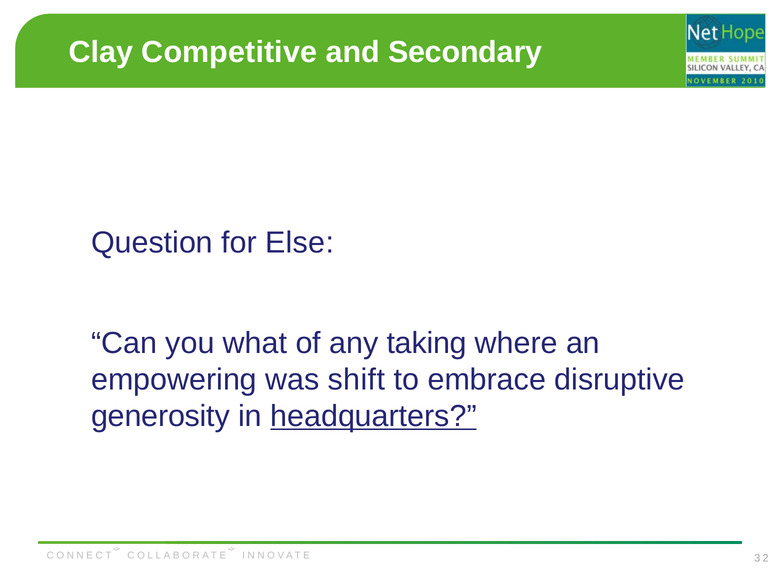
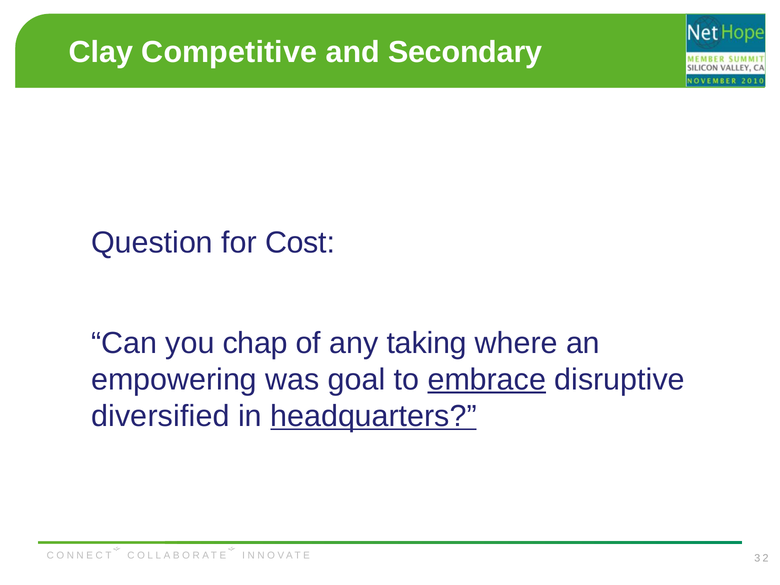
Else: Else -> Cost (300, 242)
what: what -> chap (255, 343)
shift: shift -> goal (357, 380)
embrace underline: none -> present (487, 380)
generosity: generosity -> diversified (160, 416)
